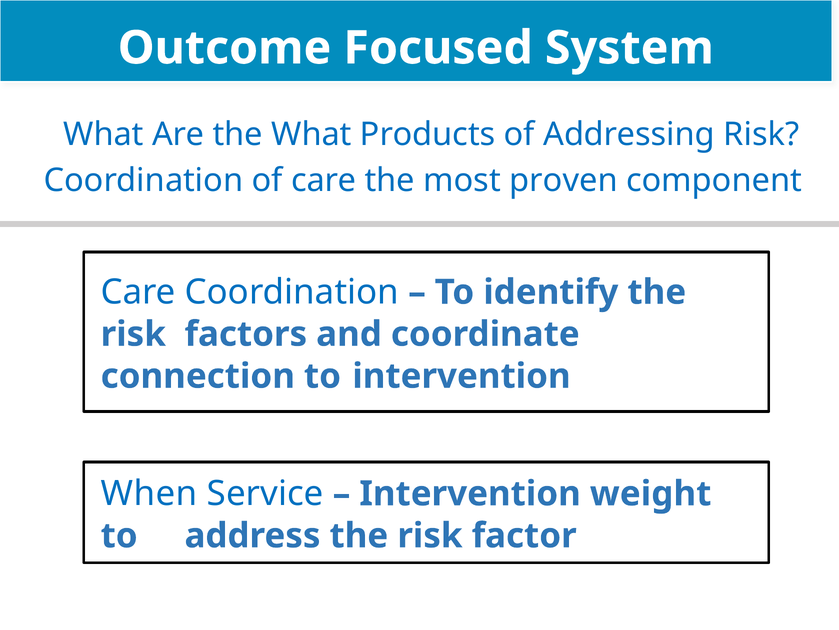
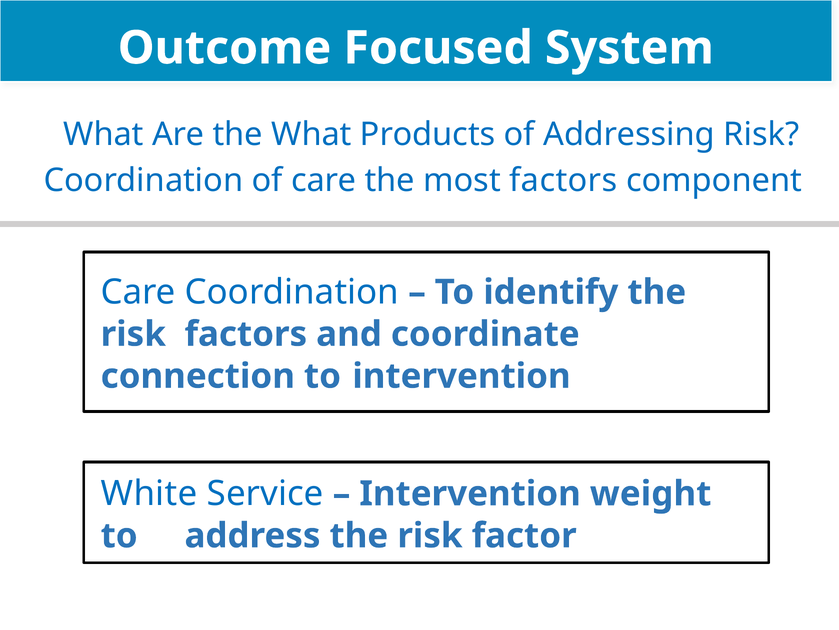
most proven: proven -> factors (563, 180)
When: When -> White (149, 493)
